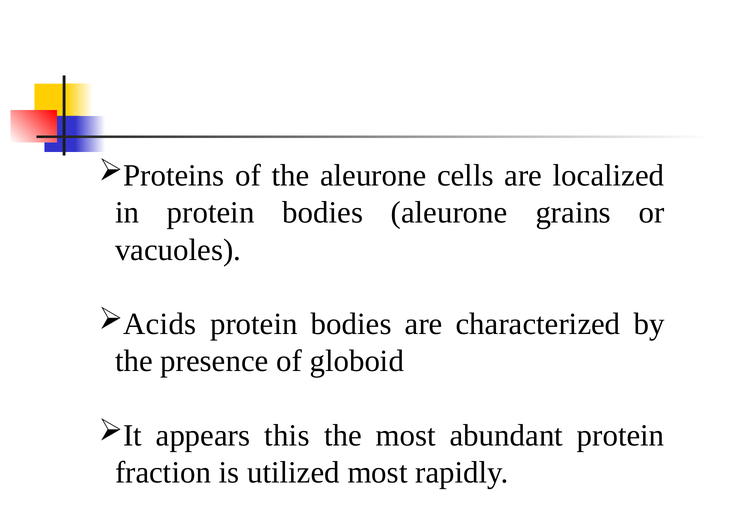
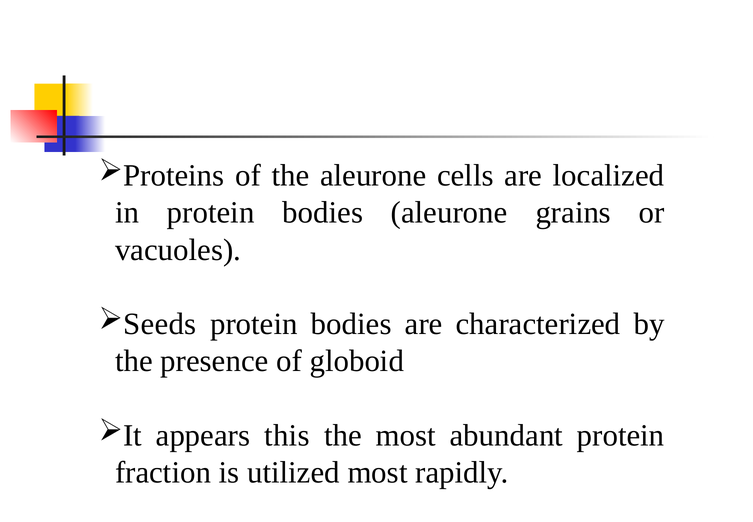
Acids: Acids -> Seeds (160, 324)
